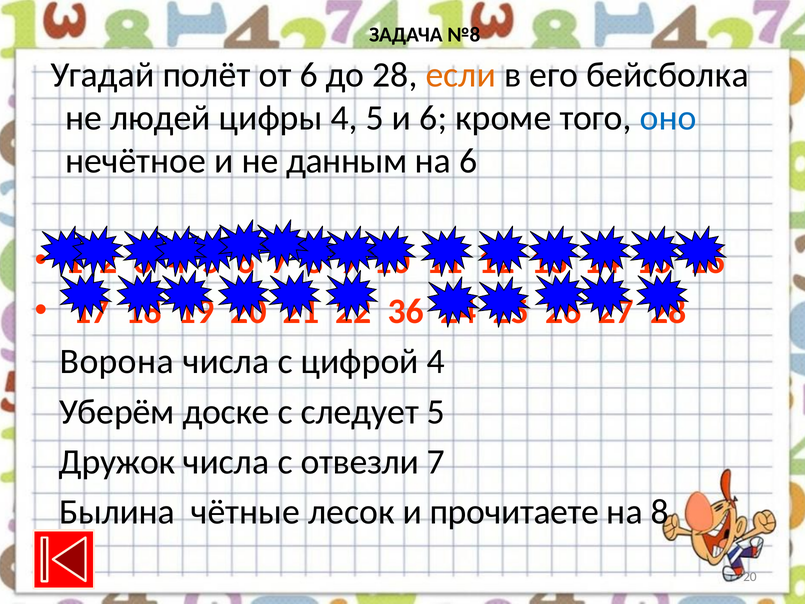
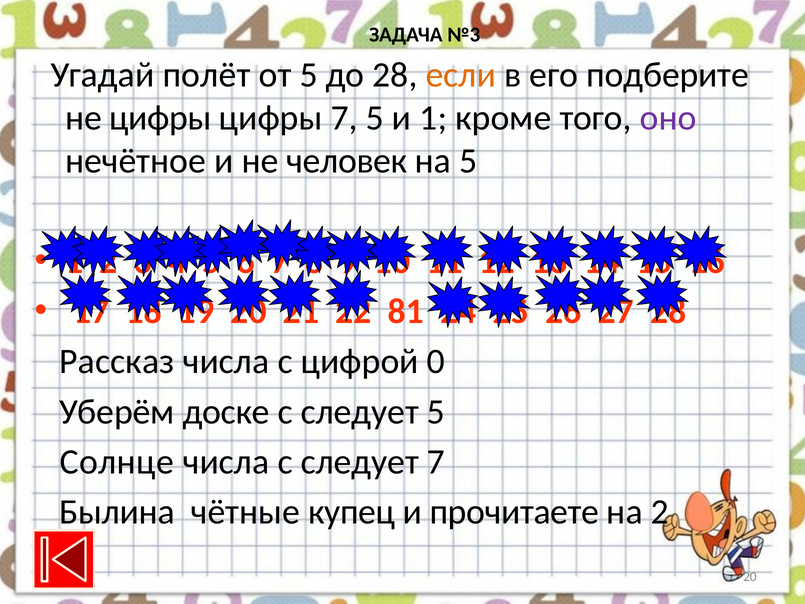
№8: №8 -> №3 (464, 35)
от 6: 6 -> 5 (309, 75)
бейсболка: бейсболка -> подберите (668, 75)
не людей: людей -> цифры (161, 118)
цифры 4: 4 -> 7 (344, 118)
и 6: 6 -> 1 (433, 118)
оно colour: blue -> purple (668, 118)
данным: данным -> человек (347, 161)
на 6: 6 -> 5 (468, 161)
36: 36 -> 81 (406, 311)
Ворона: Ворона -> Рассказ (117, 362)
цифрой 4: 4 -> 0 (436, 362)
Дружок: Дружок -> Солнце (117, 462)
числа с отвезли: отвезли -> следует (360, 462)
лесок: лесок -> купец (352, 512)
на 8: 8 -> 2 (660, 512)
